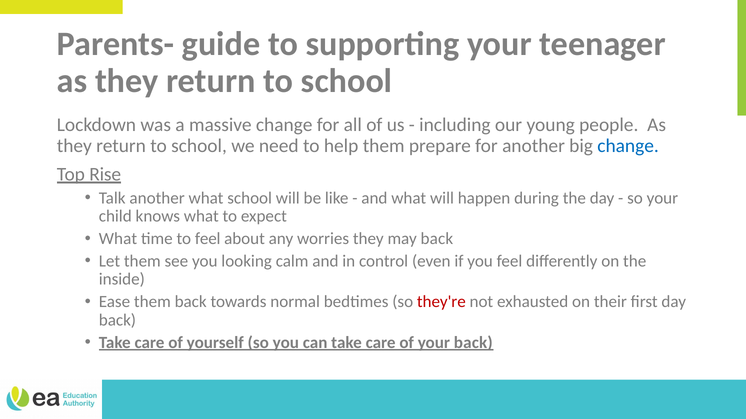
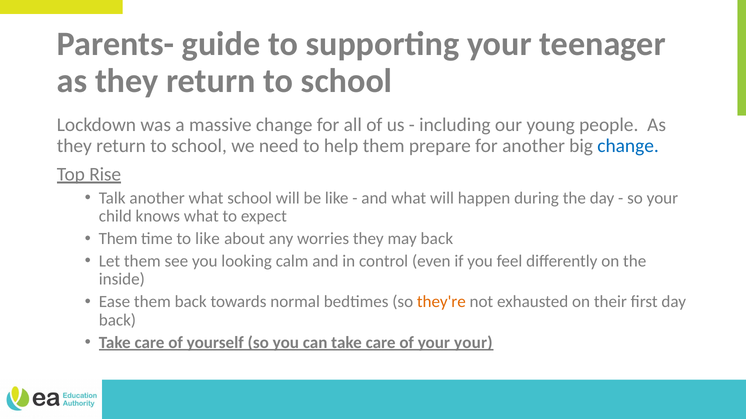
What: What -> Them (118, 239)
to feel: feel -> like (208, 239)
they're colour: red -> orange (441, 302)
your back: back -> your (473, 343)
